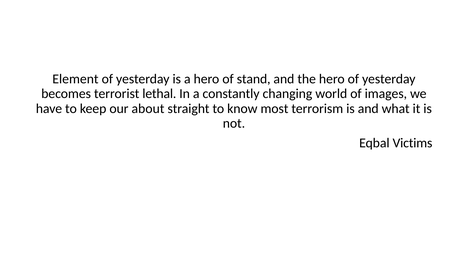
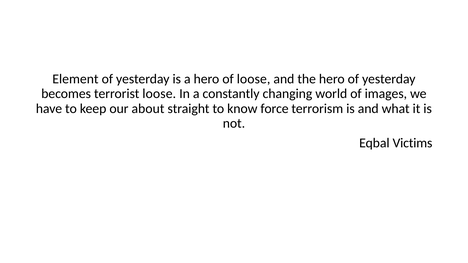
of stand: stand -> loose (254, 79)
terrorist lethal: lethal -> loose (159, 94)
most: most -> force (275, 109)
